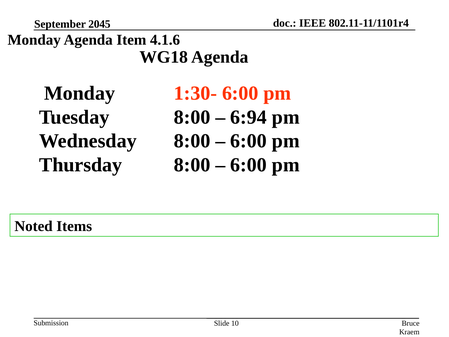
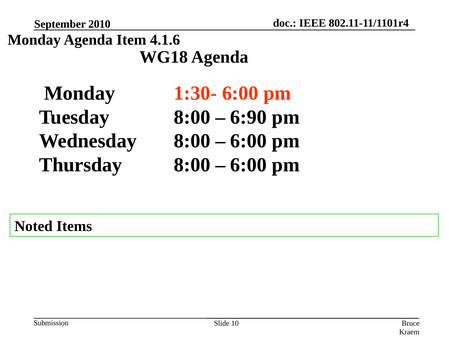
2045: 2045 -> 2010 (99, 24)
6:94: 6:94 -> 6:90 (249, 117)
